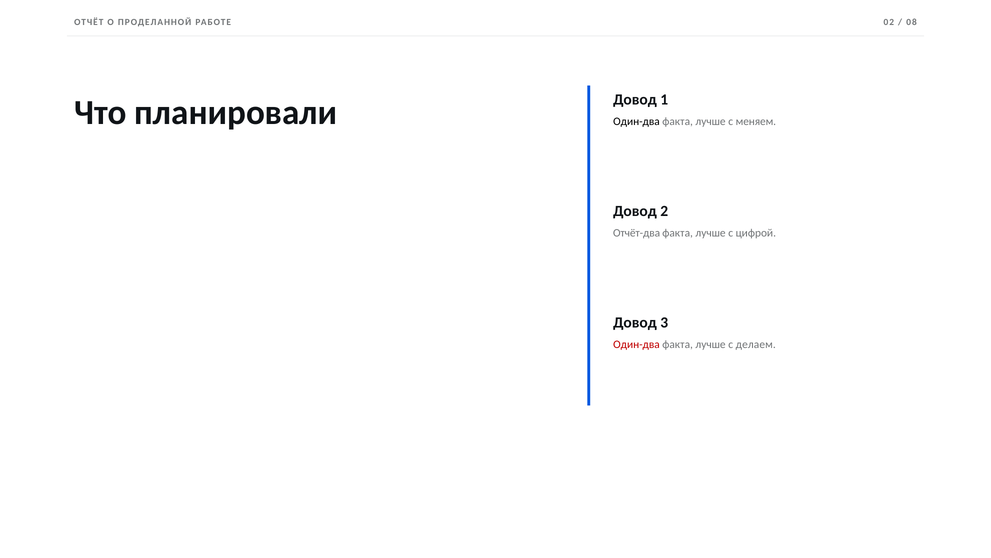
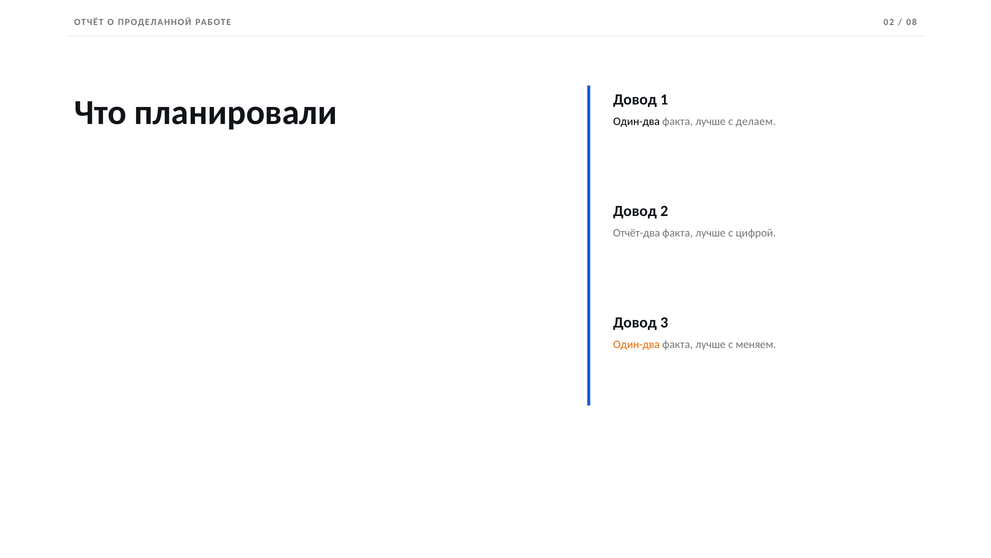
меняем: меняем -> делаем (756, 121)
Один-два colour: red -> orange (636, 344)
делаем: делаем -> меняем (756, 344)
